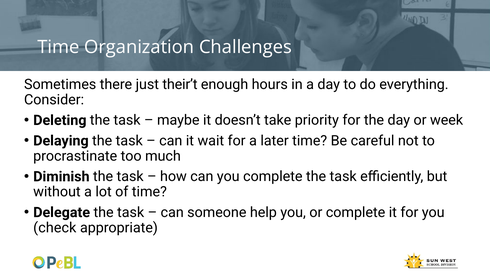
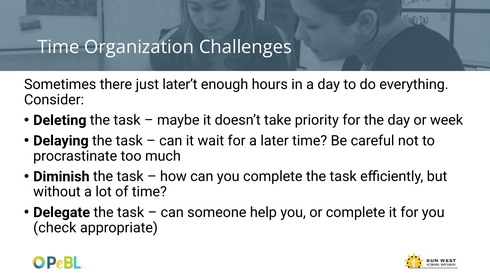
their’t: their’t -> later’t (180, 85)
